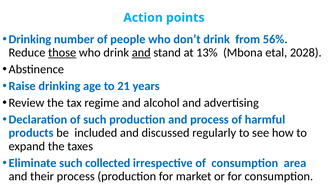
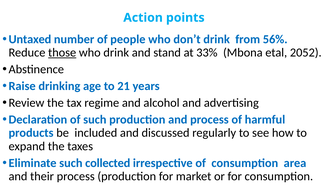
Drinking: Drinking -> Untaxed (30, 39)
and underline: present -> none (141, 52)
13%: 13% -> 33% (207, 52)
2028: 2028 -> 2052 (306, 52)
